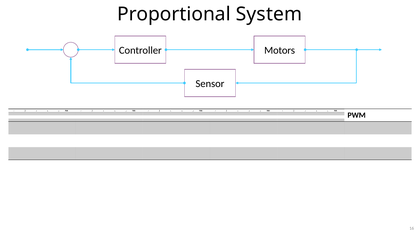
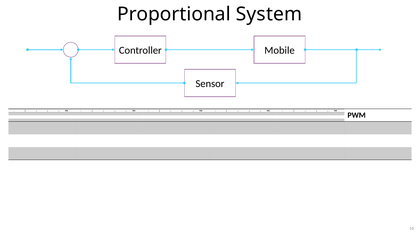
Motors: Motors -> Mobile (280, 50)
